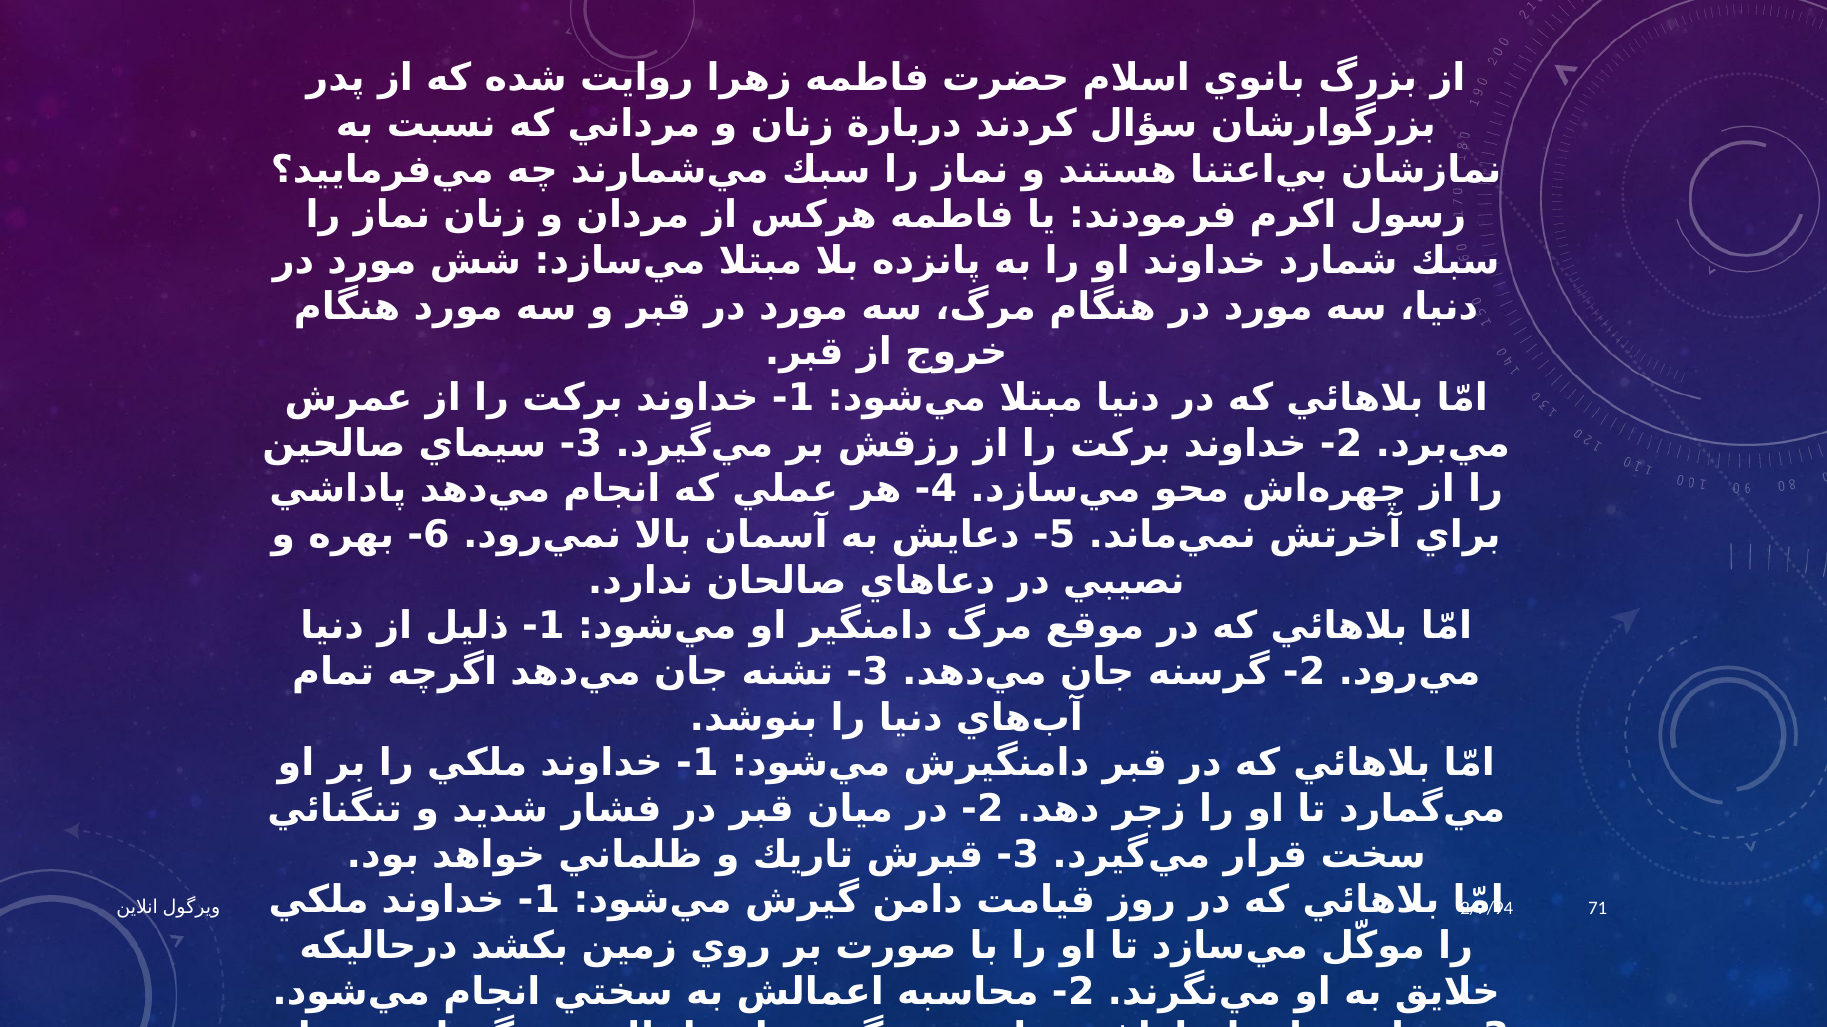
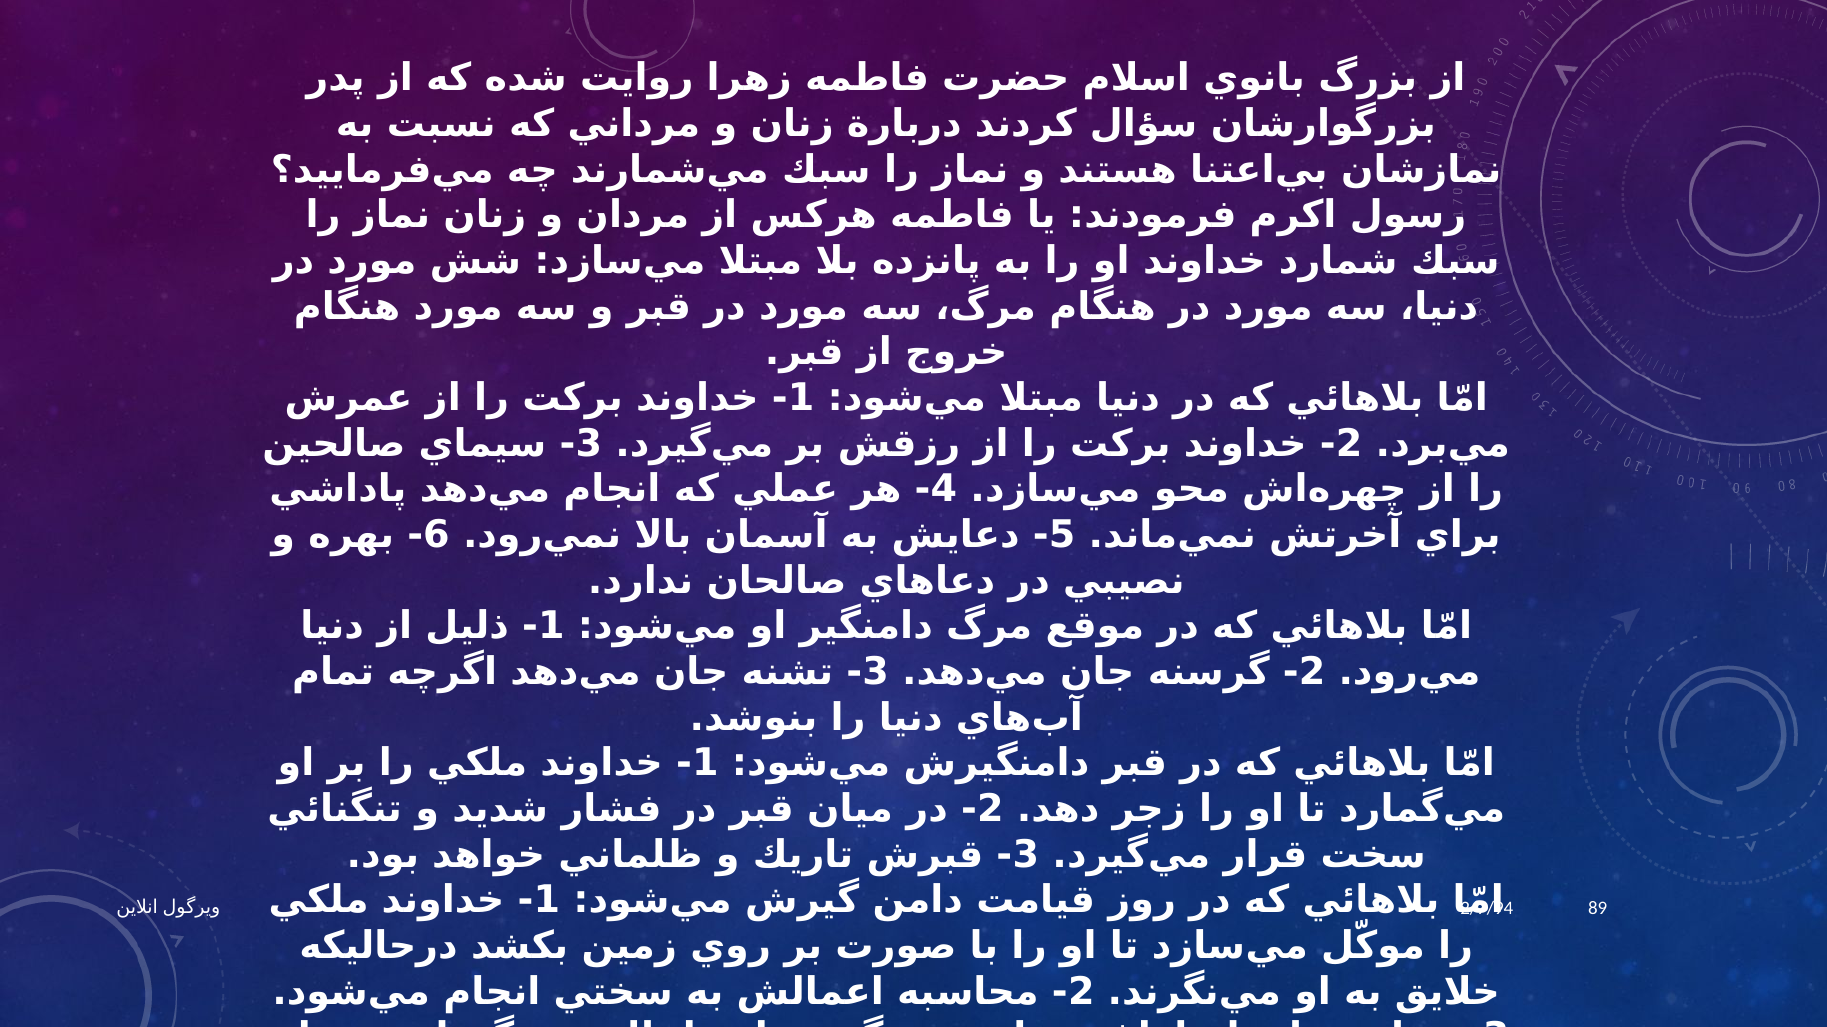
71: 71 -> 89 (1598, 909)
